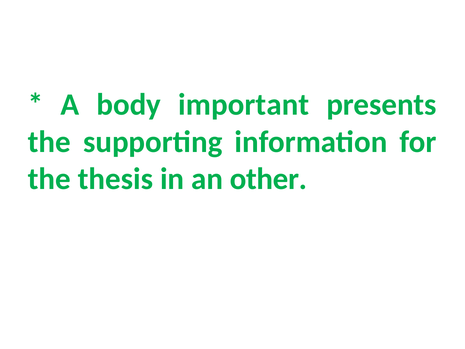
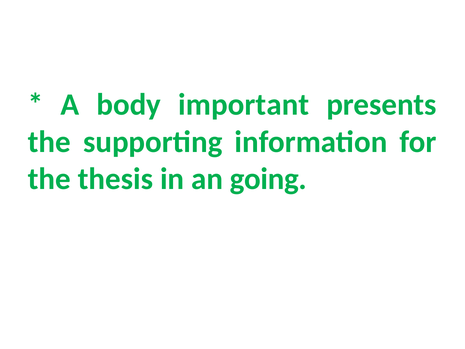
other: other -> going (268, 179)
